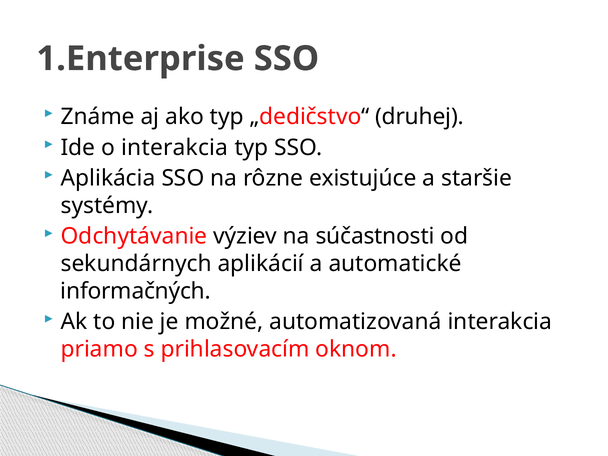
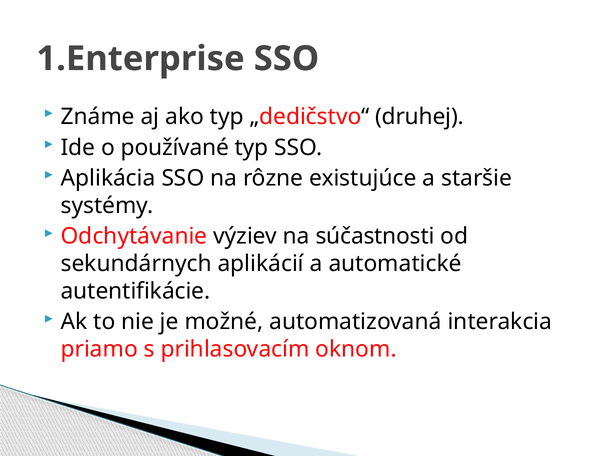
o interakcia: interakcia -> používané (175, 148)
informačných: informačných -> autentifikácie (136, 291)
